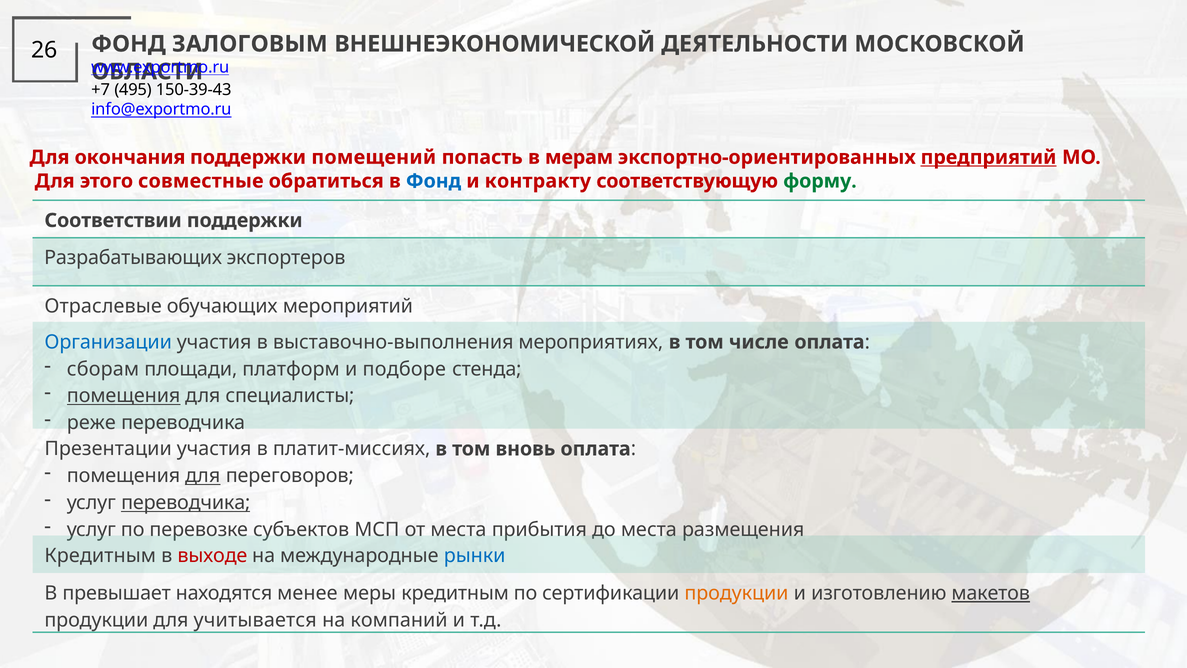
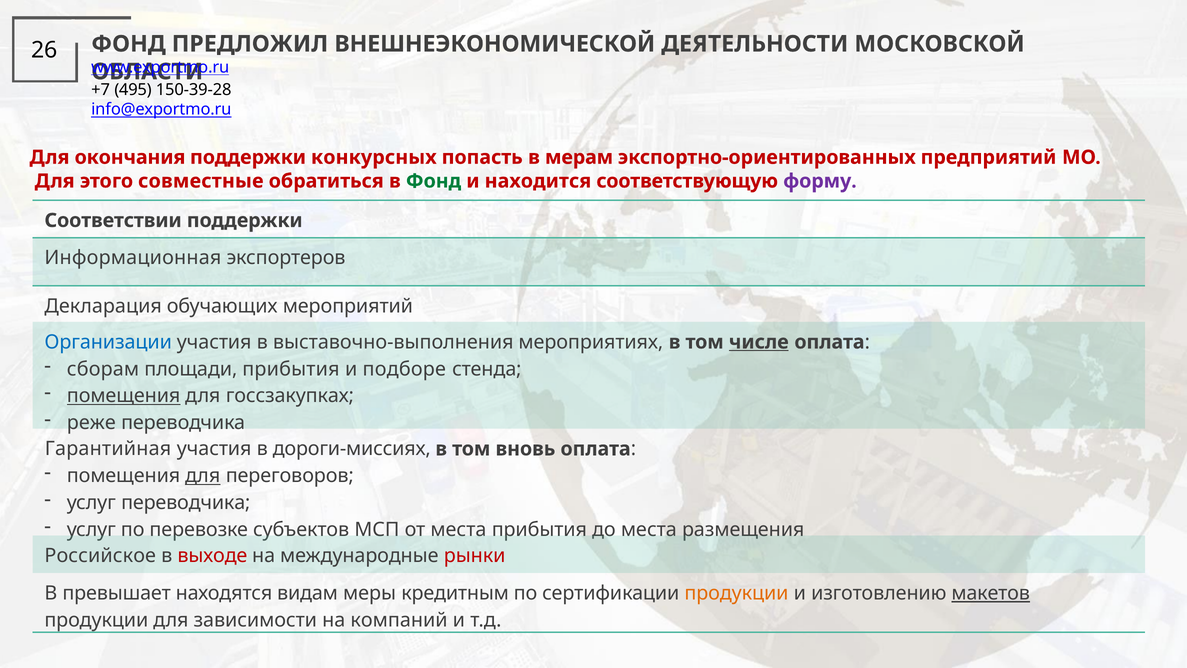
ЗАЛОГОВЫМ: ЗАЛОГОВЫМ -> ПРЕДЛОЖИЛ (250, 44)
150-39-43: 150-39-43 -> 150-39-28 (194, 90)
помещений: помещений -> конкурсных (374, 157)
предприятий underline: present -> none (988, 157)
Фонд colour: blue -> green (433, 181)
контракту: контракту -> находится (538, 181)
форму colour: green -> purple (820, 181)
Разрабатывающих: Разрабатывающих -> Информационная (133, 258)
Отраслевые: Отраслевые -> Декларация (103, 306)
числе underline: none -> present (759, 342)
площади платформ: платформ -> прибытия (291, 369)
специалисты: специалисты -> госсзакупках (290, 396)
Презентации: Презентации -> Гарантийная (108, 449)
платит-миссиях: платит-миссиях -> дороги-миссиях (352, 449)
переводчика underline: present -> none (186, 503)
Кредитным: Кредитным -> Российское (100, 556)
рынки colour: blue -> red (475, 556)
менее: менее -> видам (307, 593)
учитывается: учитывается -> зависимости (255, 620)
